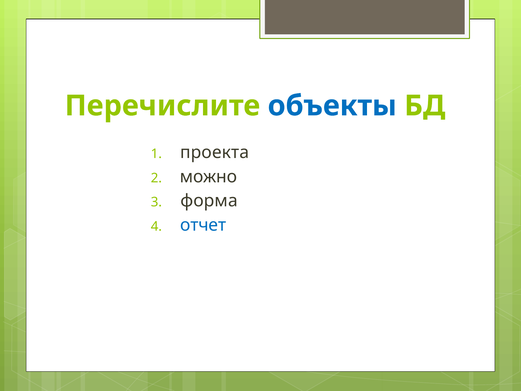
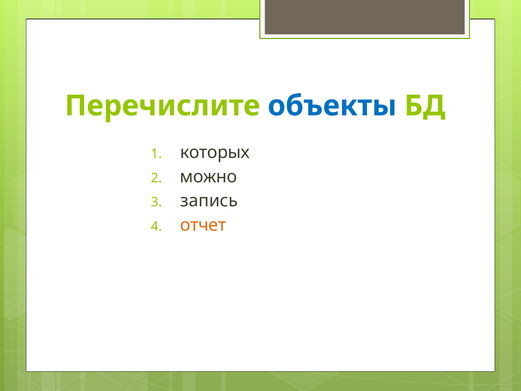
проекта: проекта -> которых (215, 152)
форма: форма -> запись (209, 201)
отчет colour: blue -> orange (203, 225)
